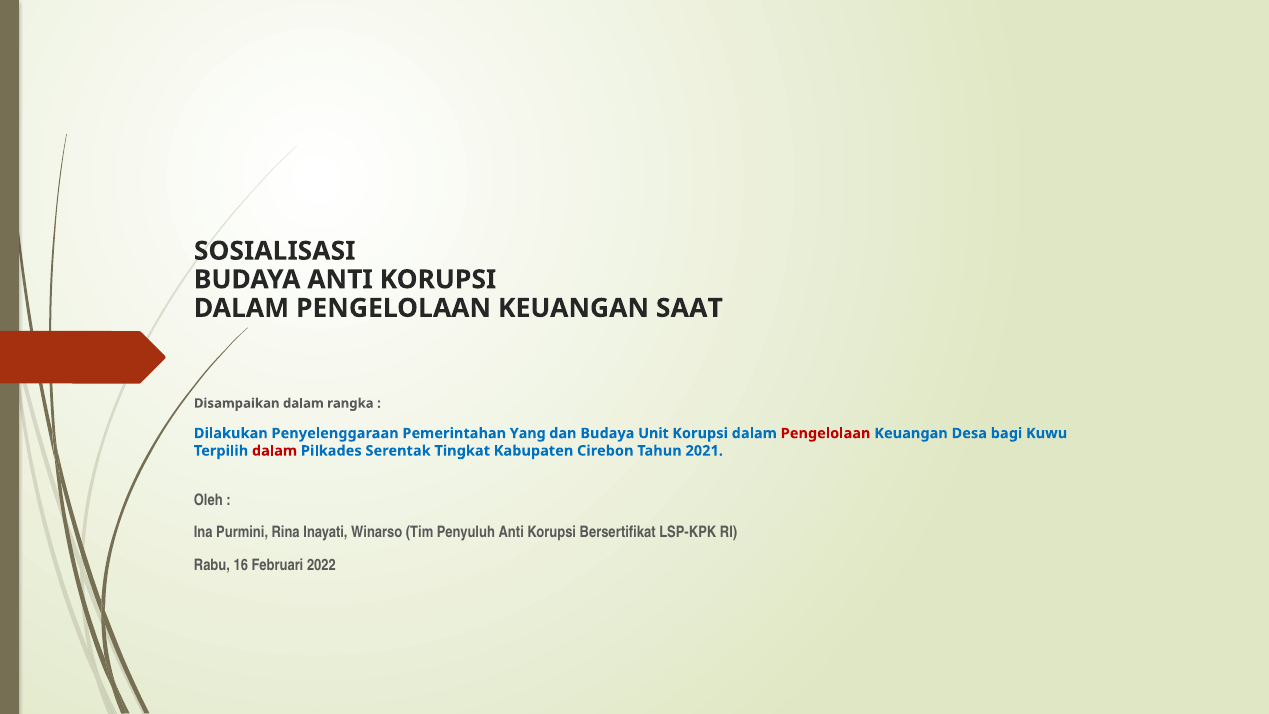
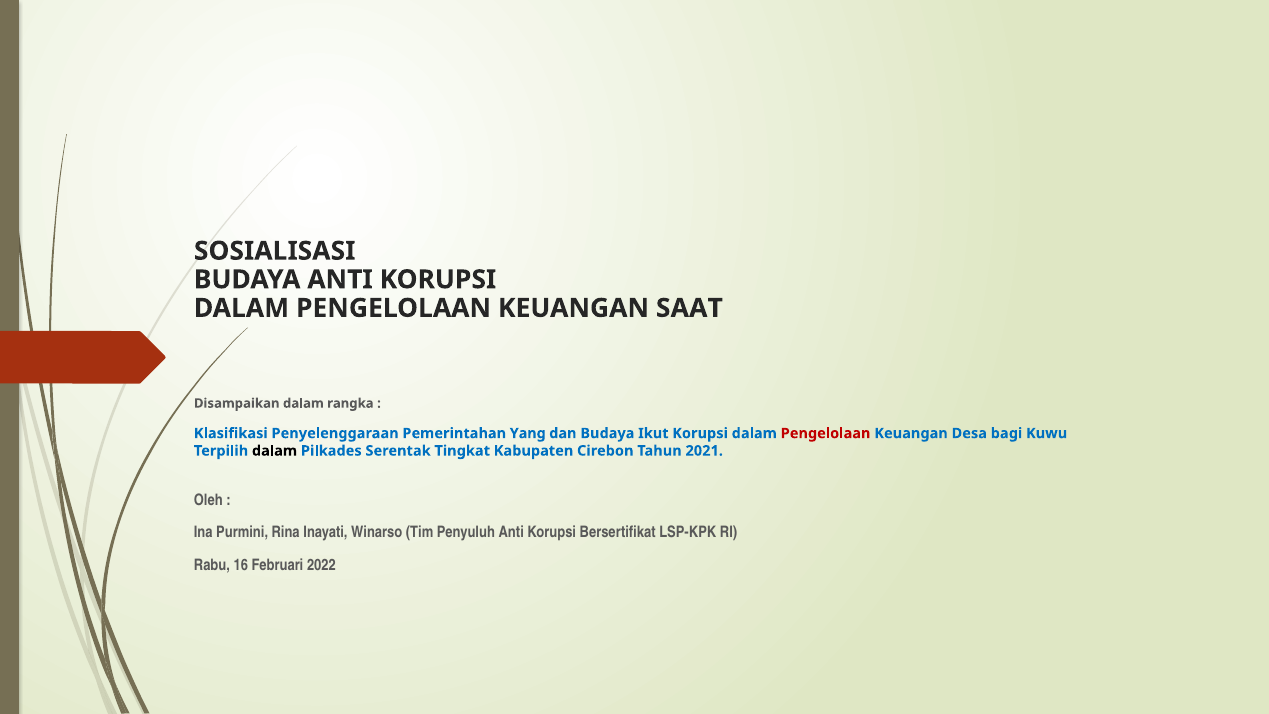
Dilakukan: Dilakukan -> Klasifikasi (231, 433)
Unit: Unit -> Ikut (653, 433)
dalam colour: red -> black (274, 451)
